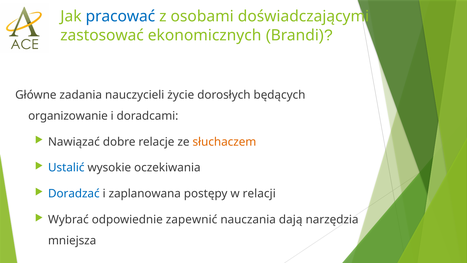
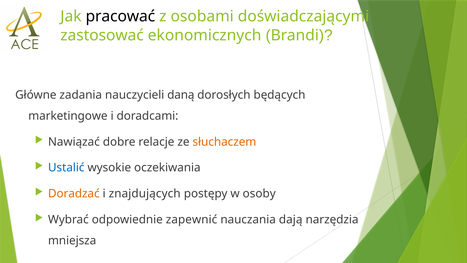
pracować colour: blue -> black (120, 16)
życie: życie -> daną (181, 95)
organizowanie: organizowanie -> marketingowe (68, 116)
Doradzać colour: blue -> orange (74, 193)
zaplanowana: zaplanowana -> znajdujących (145, 193)
relacji: relacji -> osoby (259, 193)
